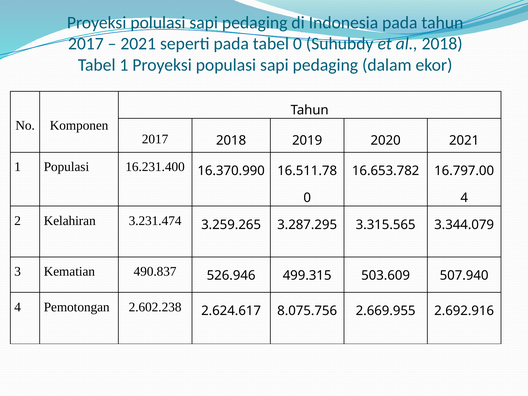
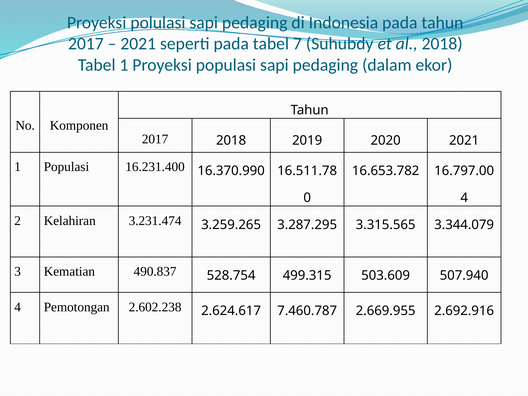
tabel 0: 0 -> 7 (297, 44)
526.946: 526.946 -> 528.754 (231, 276)
8.075.756: 8.075.756 -> 7.460.787 (307, 311)
